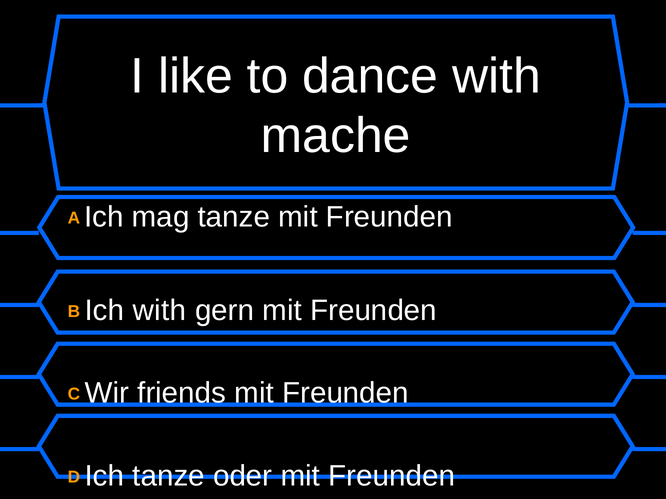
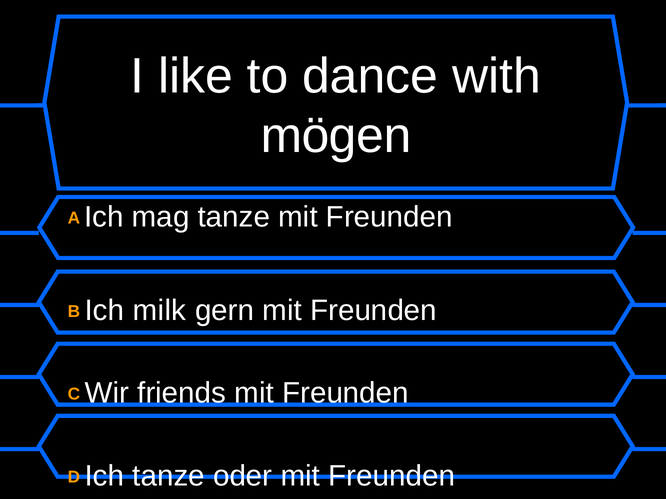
mache: mache -> mögen (336, 136)
Ich with: with -> milk (159, 311)
